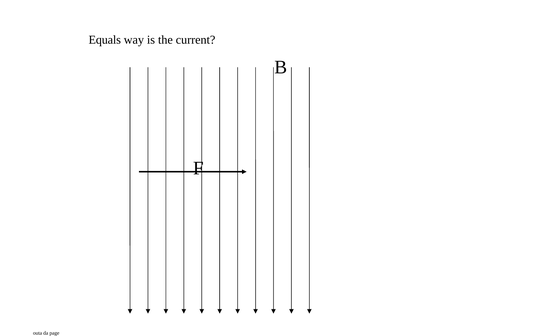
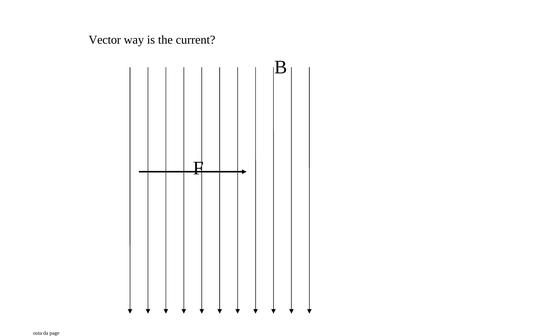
Equals: Equals -> Vector (105, 40)
